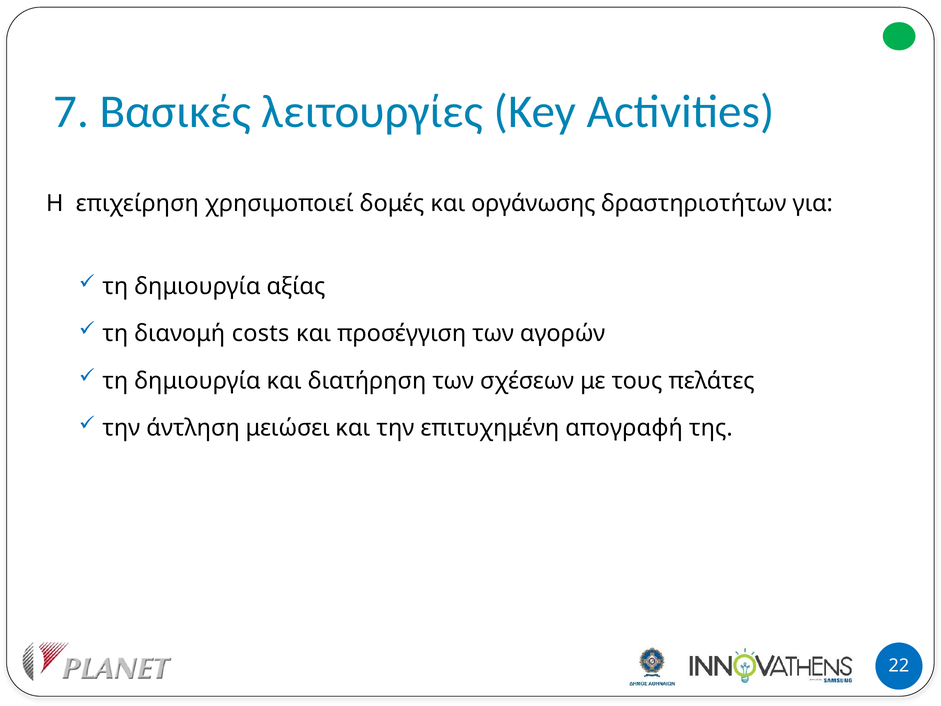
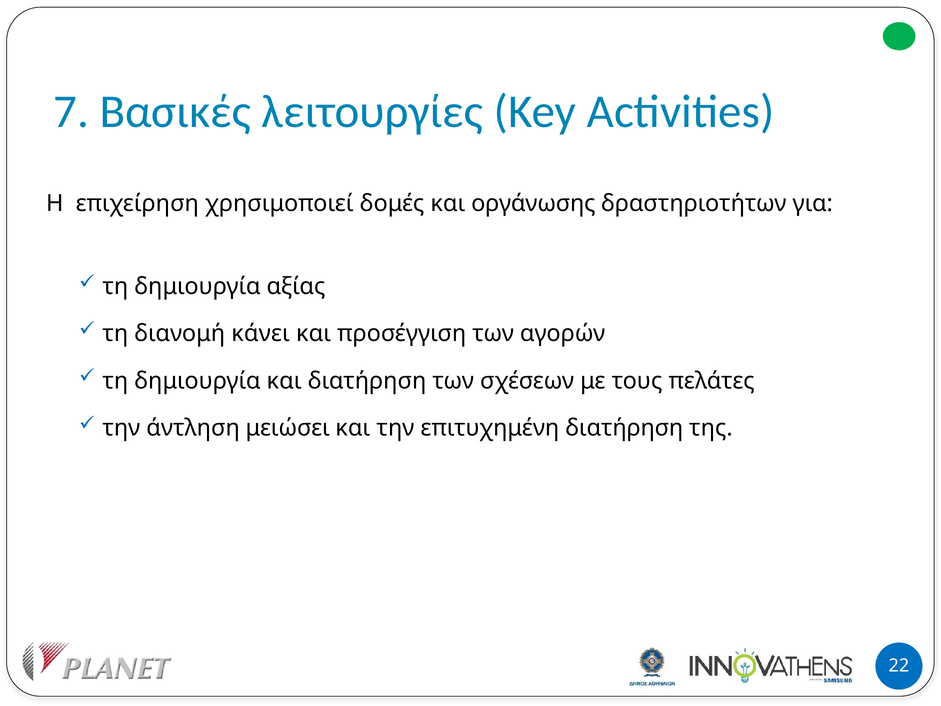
costs: costs -> κάνει (261, 333)
επιτυχημένη απογραφή: απογραφή -> διατήρηση (624, 428)
